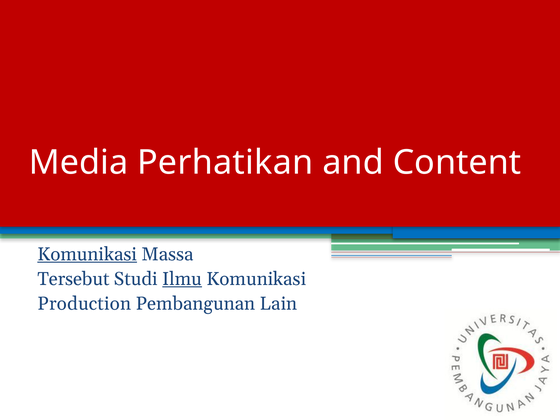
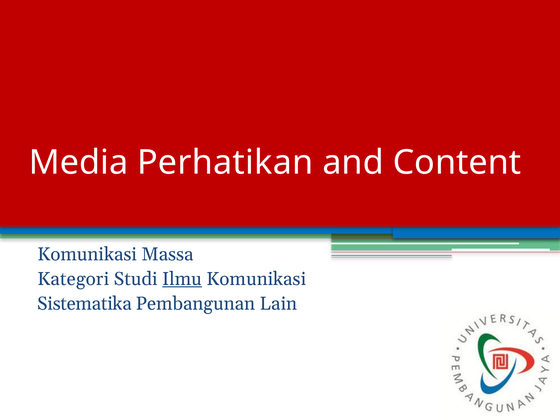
Komunikasi underline: present -> none (87, 254)
Tersebut: Tersebut -> Kategori (73, 279)
Production: Production -> Sistematika (84, 304)
